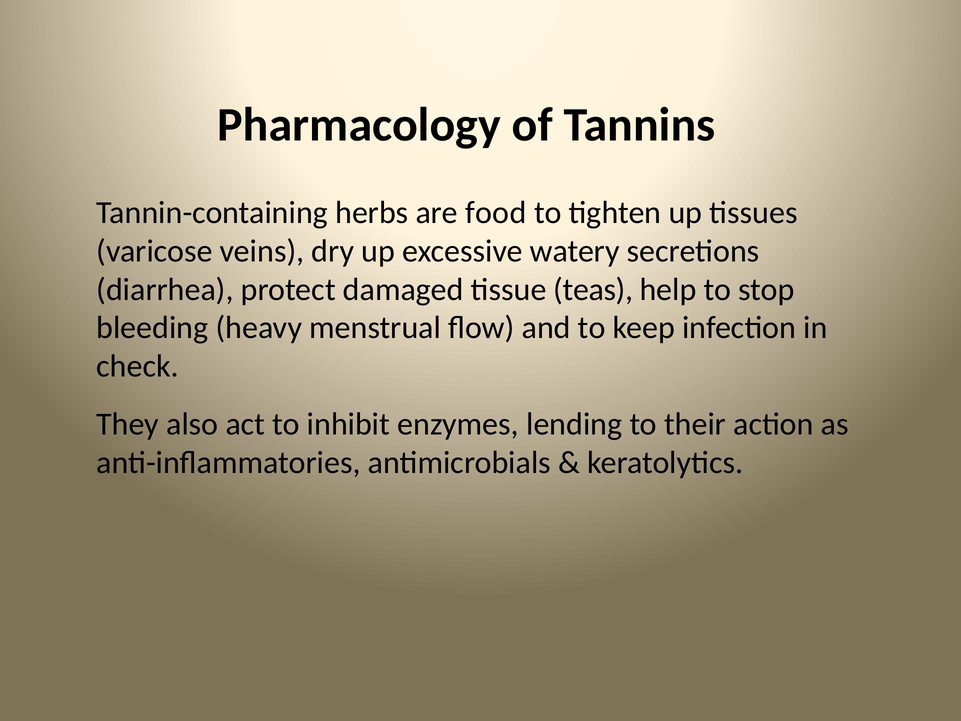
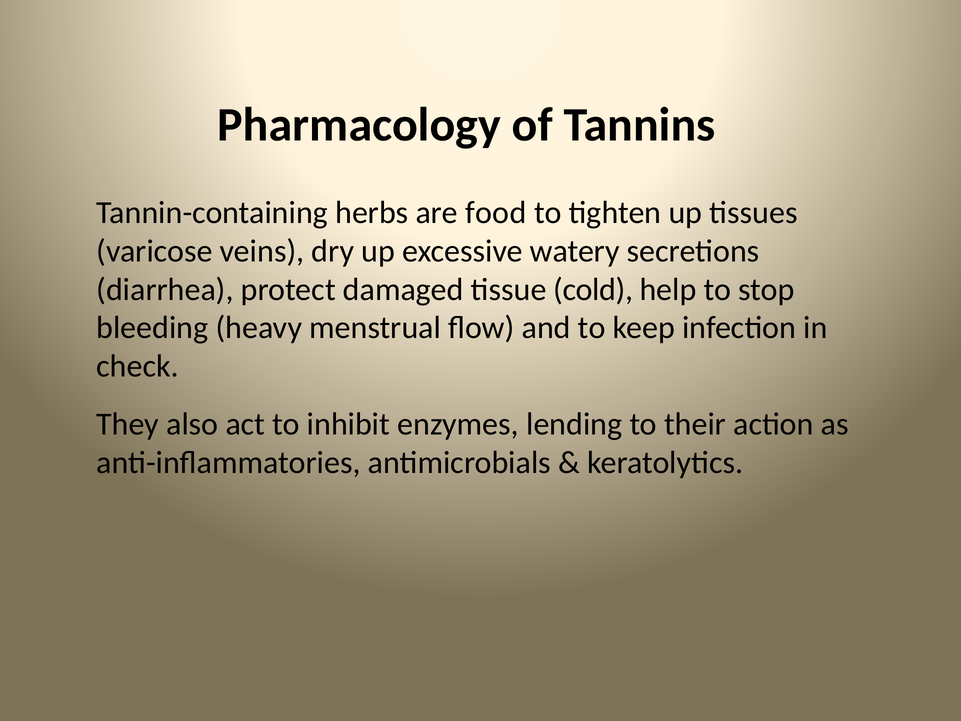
teas: teas -> cold (593, 289)
